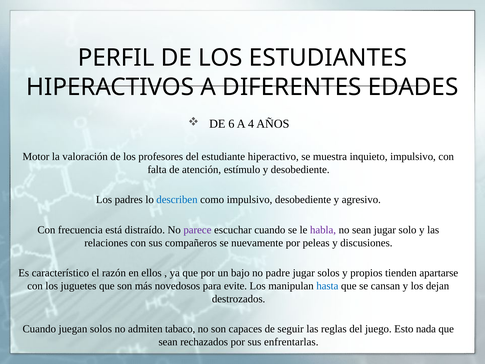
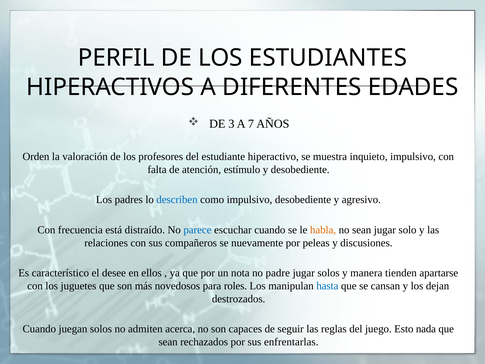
6: 6 -> 3 (231, 124)
4: 4 -> 7 (251, 124)
Motor: Motor -> Orden (36, 156)
parece colour: purple -> blue (197, 230)
habla colour: purple -> orange (323, 230)
razón: razón -> desee (114, 273)
bajo: bajo -> nota (240, 273)
propios: propios -> manera (366, 273)
evite: evite -> roles (235, 286)
tabaco: tabaco -> acerca (180, 329)
